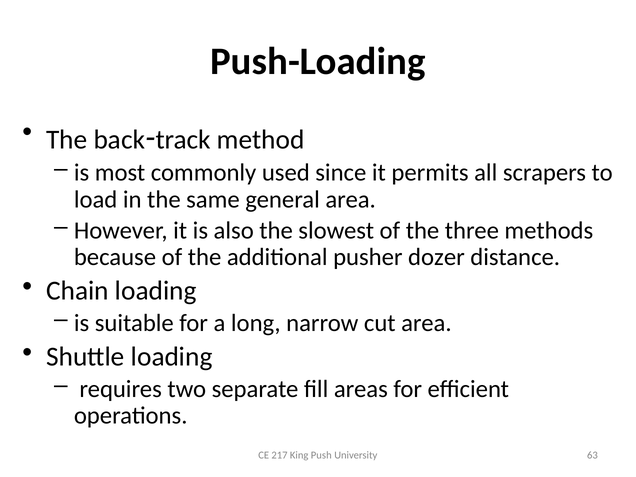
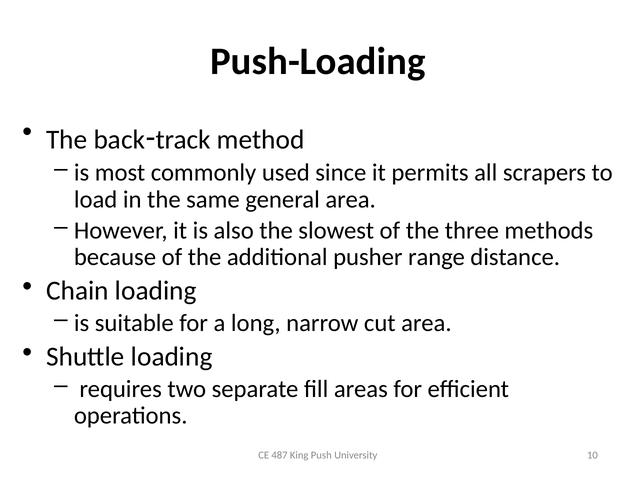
dozer: dozer -> range (437, 257)
217: 217 -> 487 (280, 455)
63: 63 -> 10 (592, 455)
